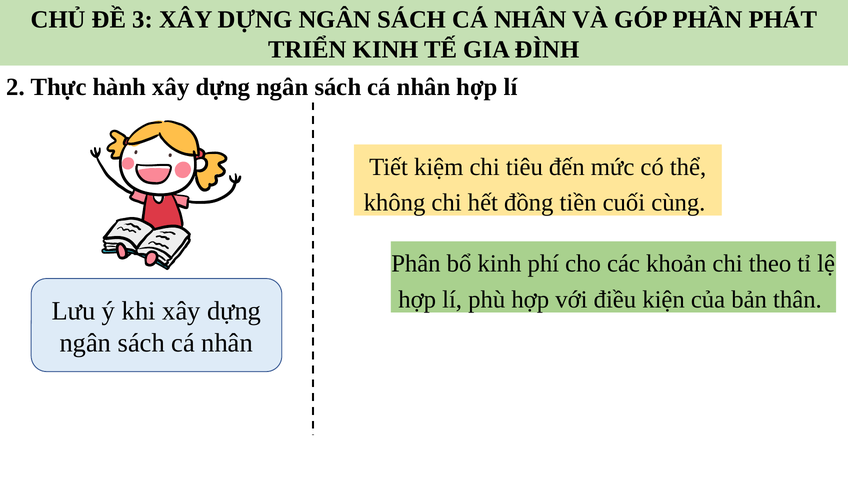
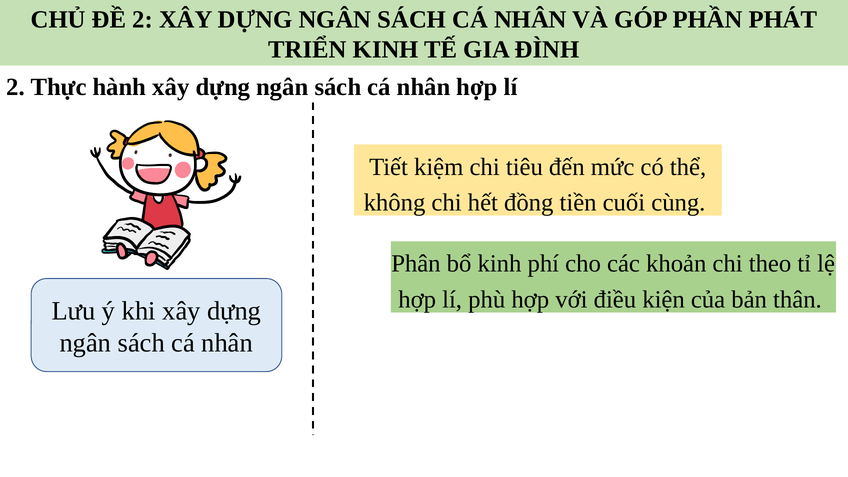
ĐỀ 3: 3 -> 2 (143, 20)
